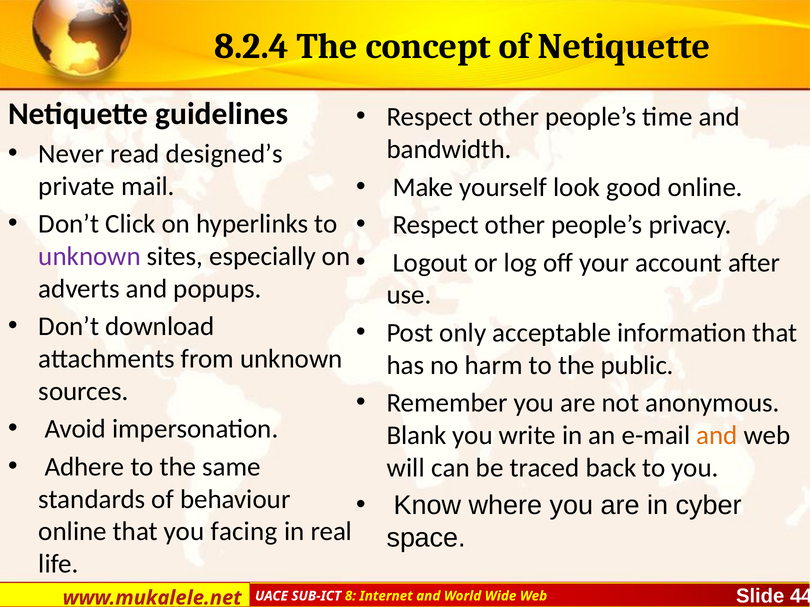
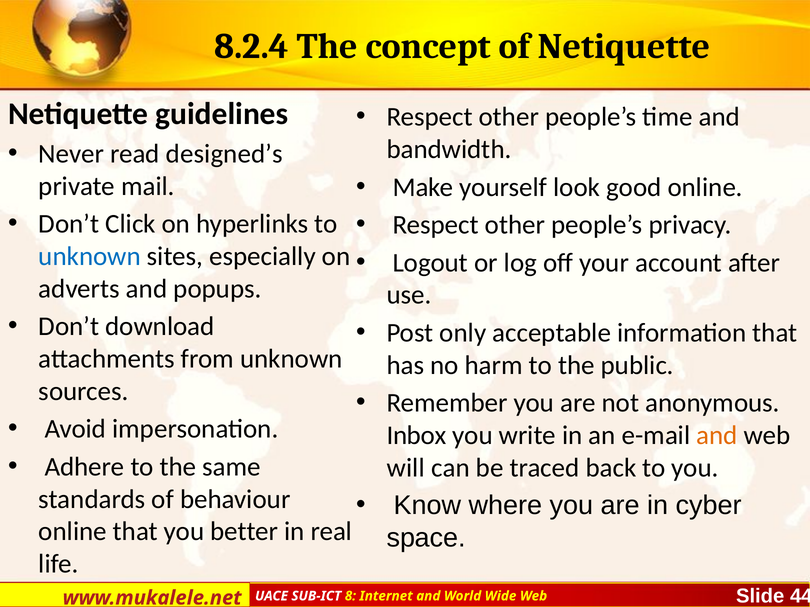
unknown colour: purple -> blue (90, 257)
Blank: Blank -> Inbox (417, 436)
facing: facing -> better (244, 532)
